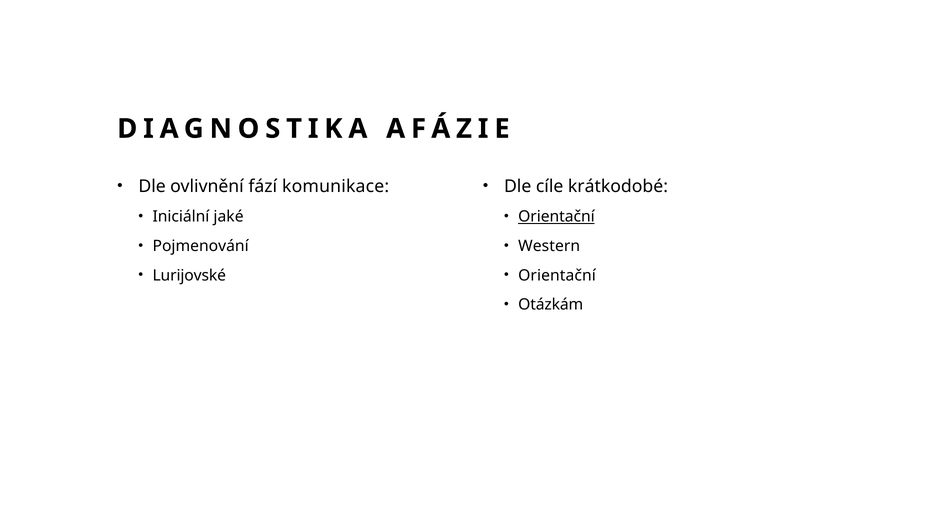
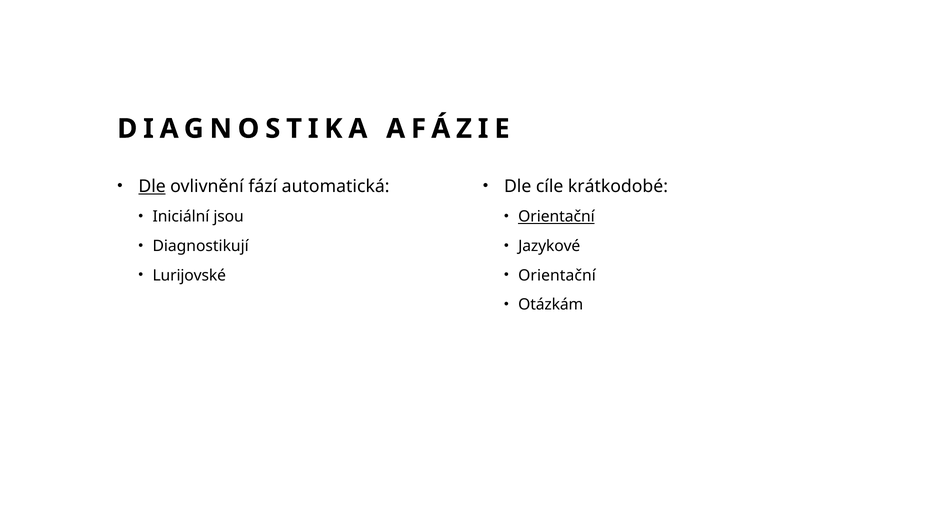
Dle underline: none -> present (152, 186)
komunikace: komunikace -> automatická (336, 186)
jaké: jaké -> jsou (229, 217)
Pojmenování: Pojmenování -> Diagnostikují (201, 246)
Western: Western -> Jazykové (549, 246)
